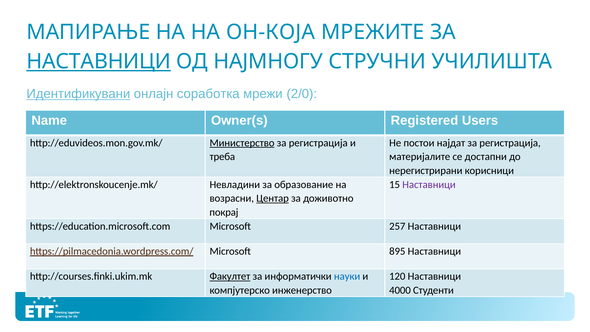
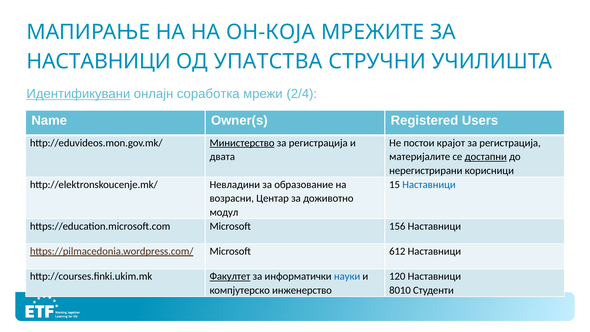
НАСТАВНИЦИ underline: present -> none (99, 61)
НАЈМНОГУ: НАЈМНОГУ -> УПАТСТВА (268, 61)
2/0: 2/0 -> 2/4 (302, 94)
најдат: најдат -> крајот (451, 143)
треба: треба -> двата (222, 157)
достапни underline: none -> present (486, 157)
Наставници colour: purple -> blue (429, 184)
Центар underline: present -> none (273, 198)
покрај: покрај -> модул (224, 212)
257: 257 -> 156 (397, 226)
895: 895 -> 612 (397, 251)
4000: 4000 -> 8010 (400, 290)
